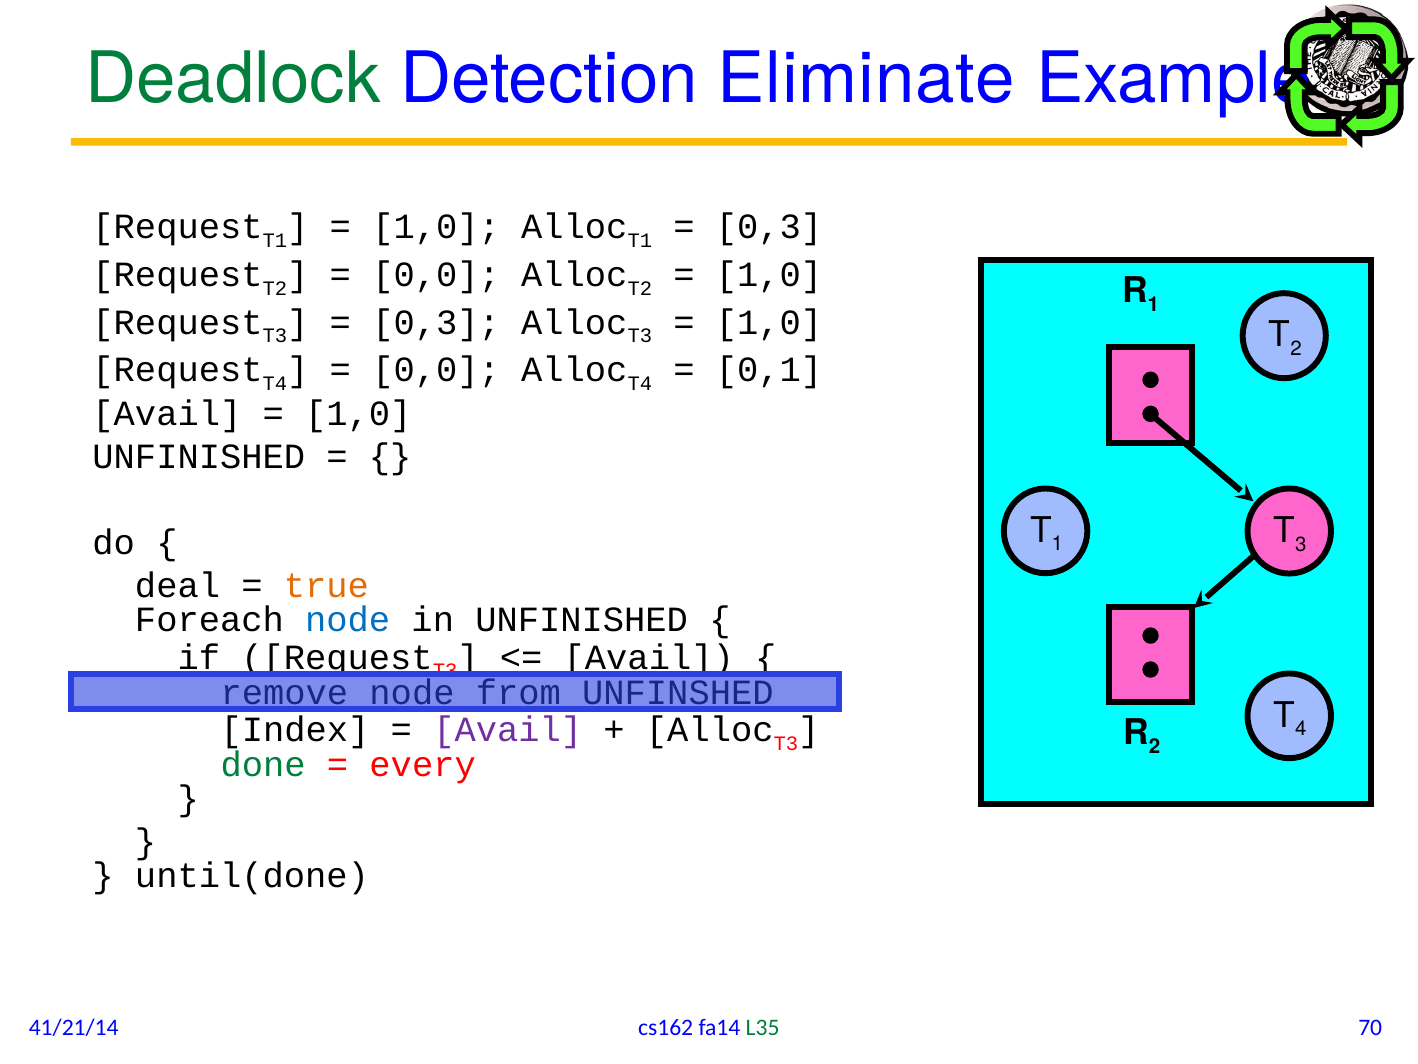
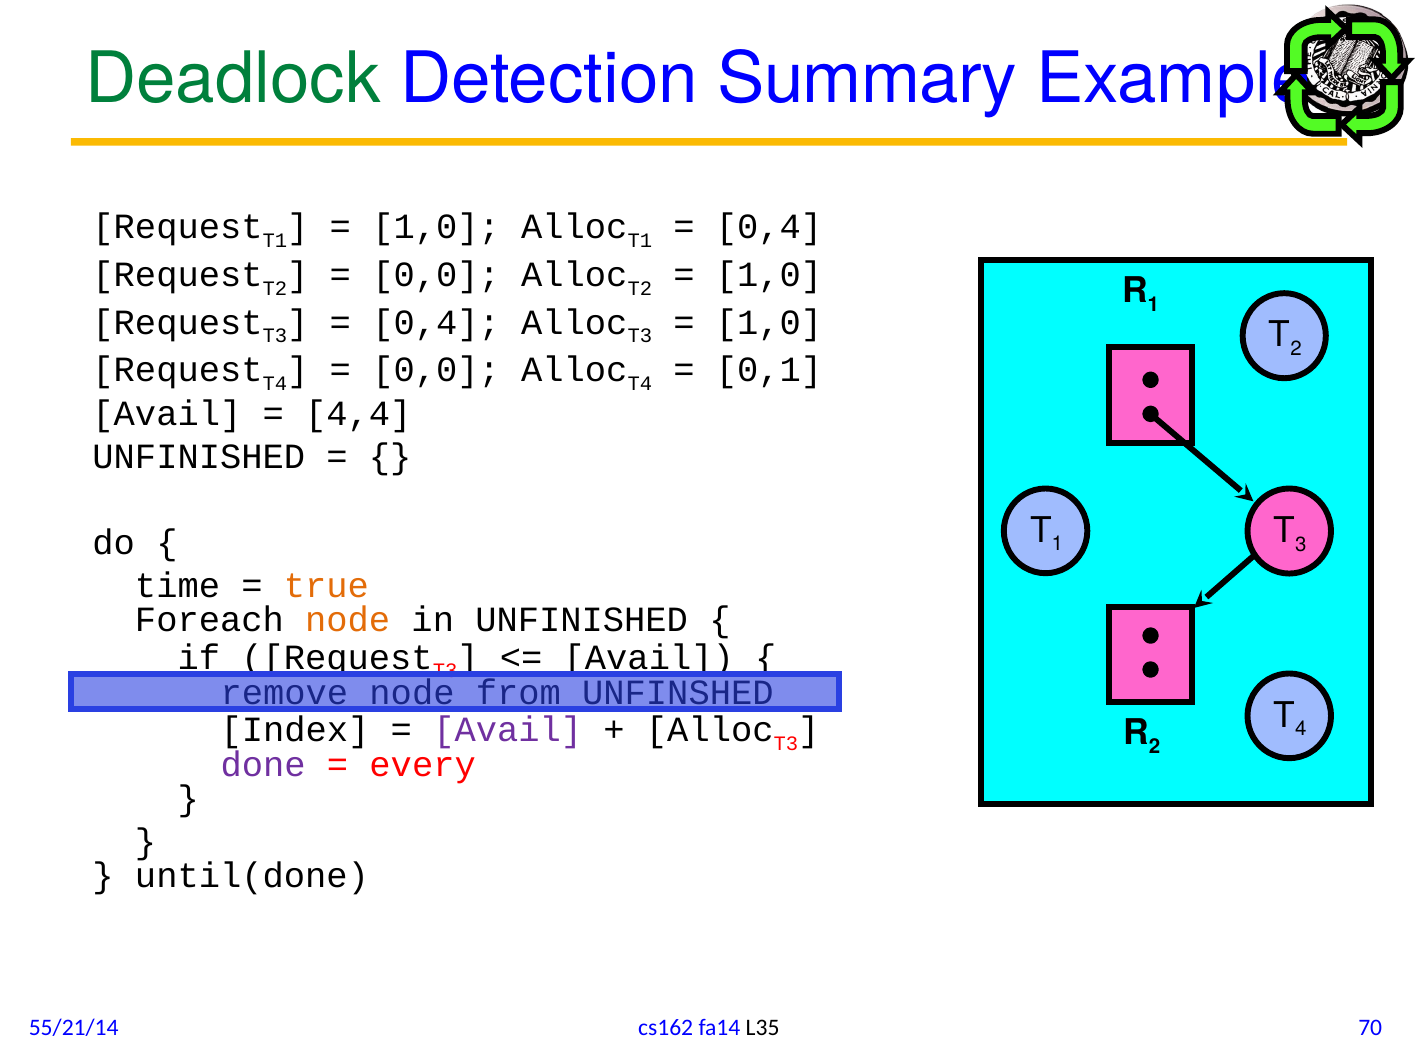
Eliminate: Eliminate -> Summary (867, 79)
0,3: 0,3 -> 0,4 (769, 227)
0,3: 0,3 -> 0,4 (436, 322)
1,0: 1,0 -> 4,4 (358, 414)
deal: deal -> time (178, 585)
node colour: blue -> orange (348, 619)
done colour: green -> purple (263, 765)
L35 colour: green -> black (763, 1027)
41/21/14: 41/21/14 -> 55/21/14 (74, 1027)
